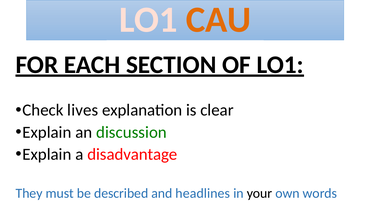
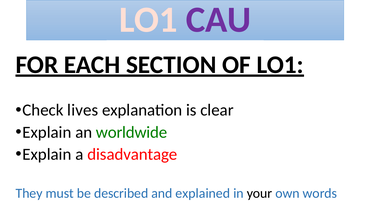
CAU colour: orange -> purple (219, 20)
discussion: discussion -> worldwide (132, 132)
headlines: headlines -> explained (203, 193)
